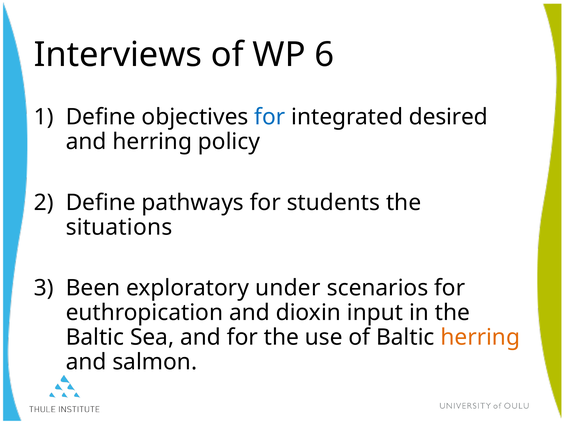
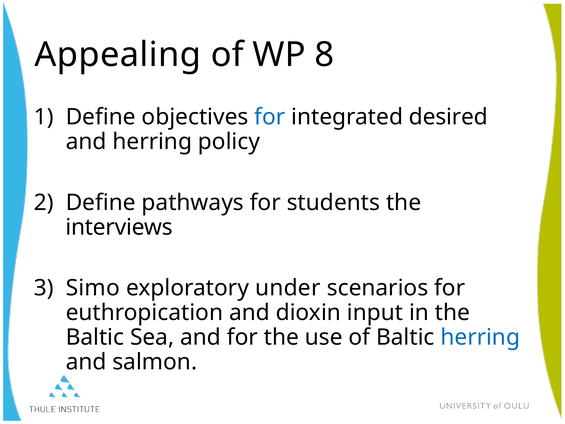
Interviews: Interviews -> Appealing (118, 55)
6: 6 -> 8 (324, 55)
situations: situations -> interviews (119, 227)
Been: Been -> Simo (93, 288)
herring colour: orange -> blue (480, 337)
